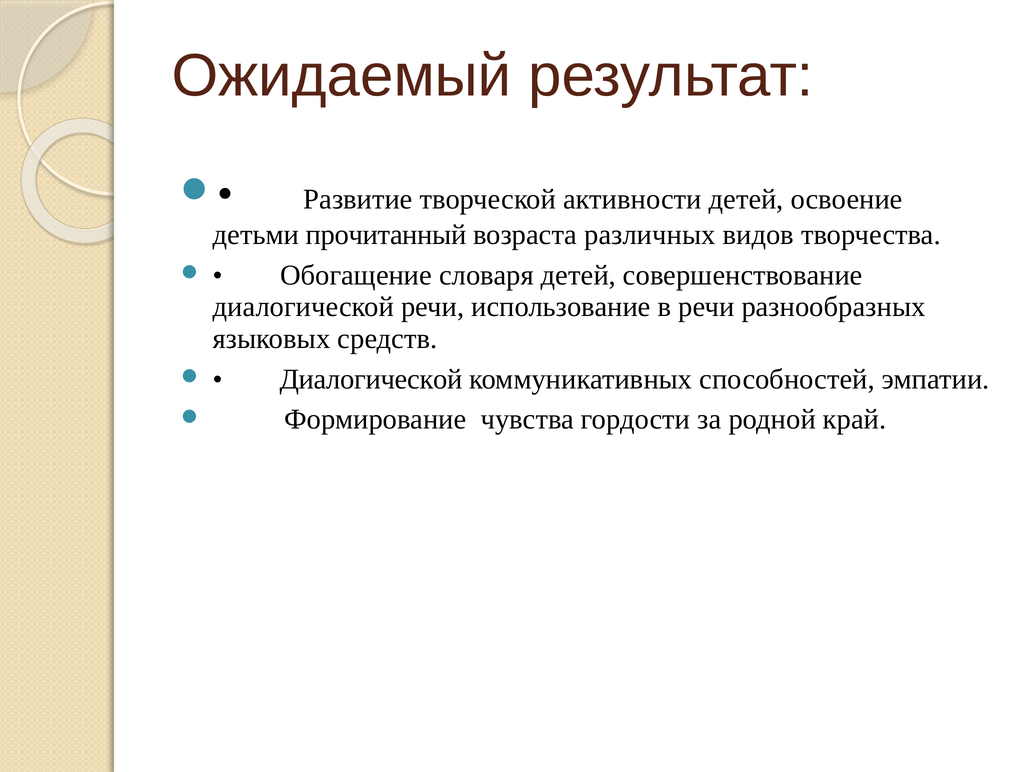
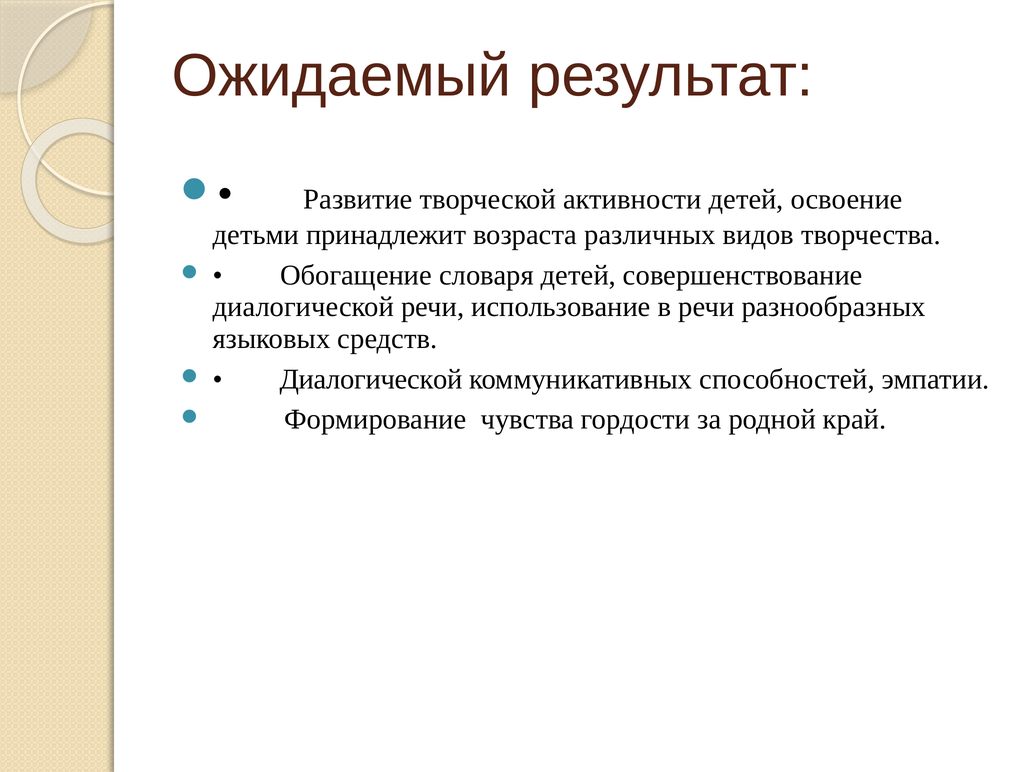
прочитанный: прочитанный -> принадлежит (386, 235)
